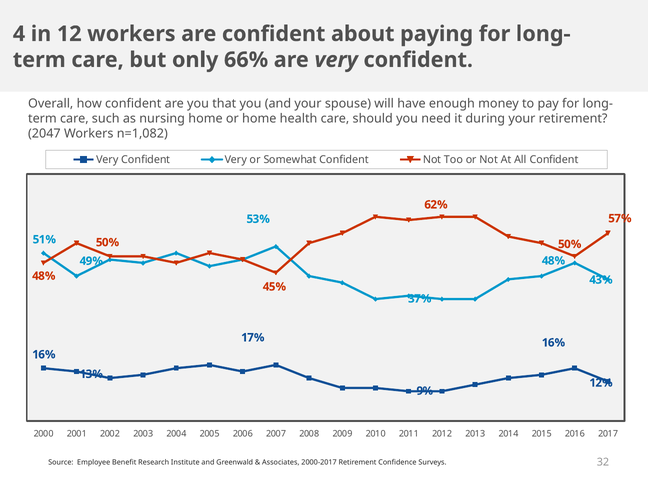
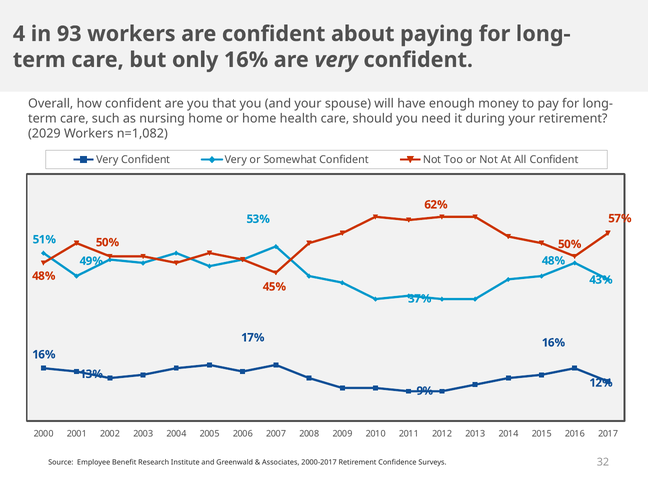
12: 12 -> 93 (69, 34)
only 66%: 66% -> 16% (246, 60)
2047: 2047 -> 2029 (44, 134)
